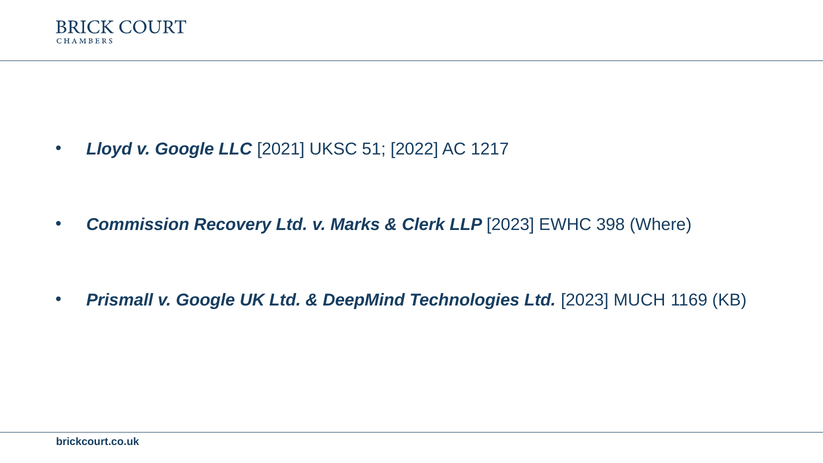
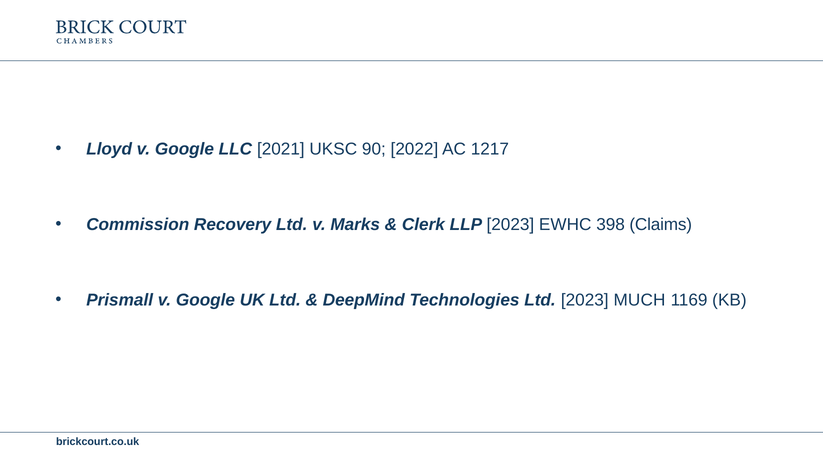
51: 51 -> 90 (374, 149)
Where: Where -> Claims (661, 224)
